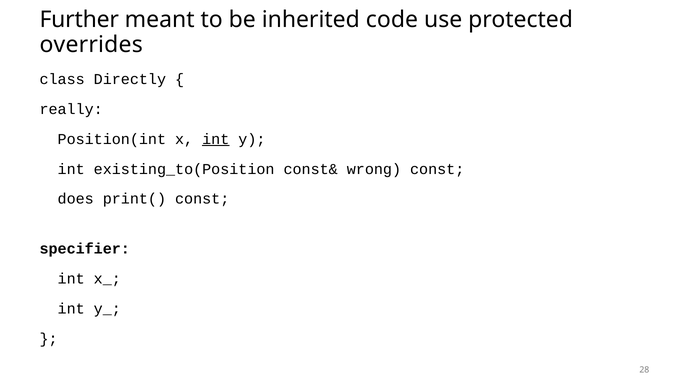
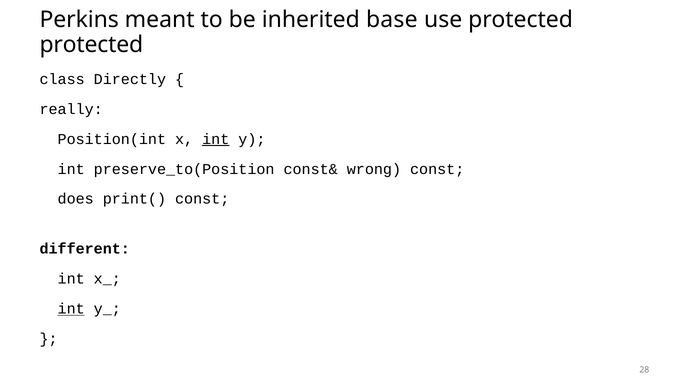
Further: Further -> Perkins (79, 20)
code: code -> base (392, 20)
overrides: overrides -> protected (91, 45)
existing_to(Position: existing_to(Position -> preserve_to(Position (184, 169)
specifier: specifier -> different (85, 249)
int underline: none -> present (71, 308)
